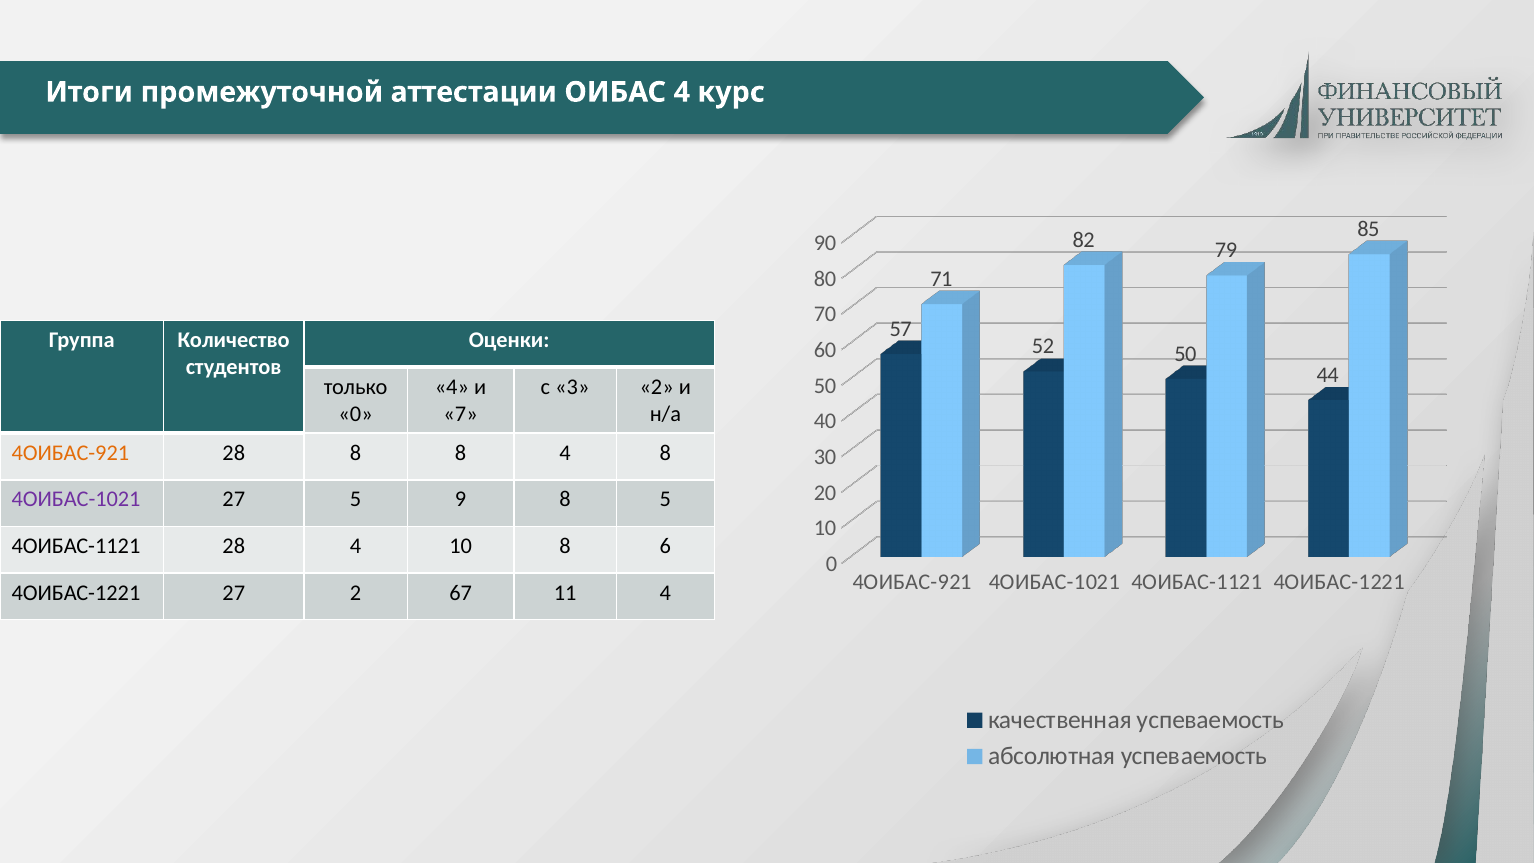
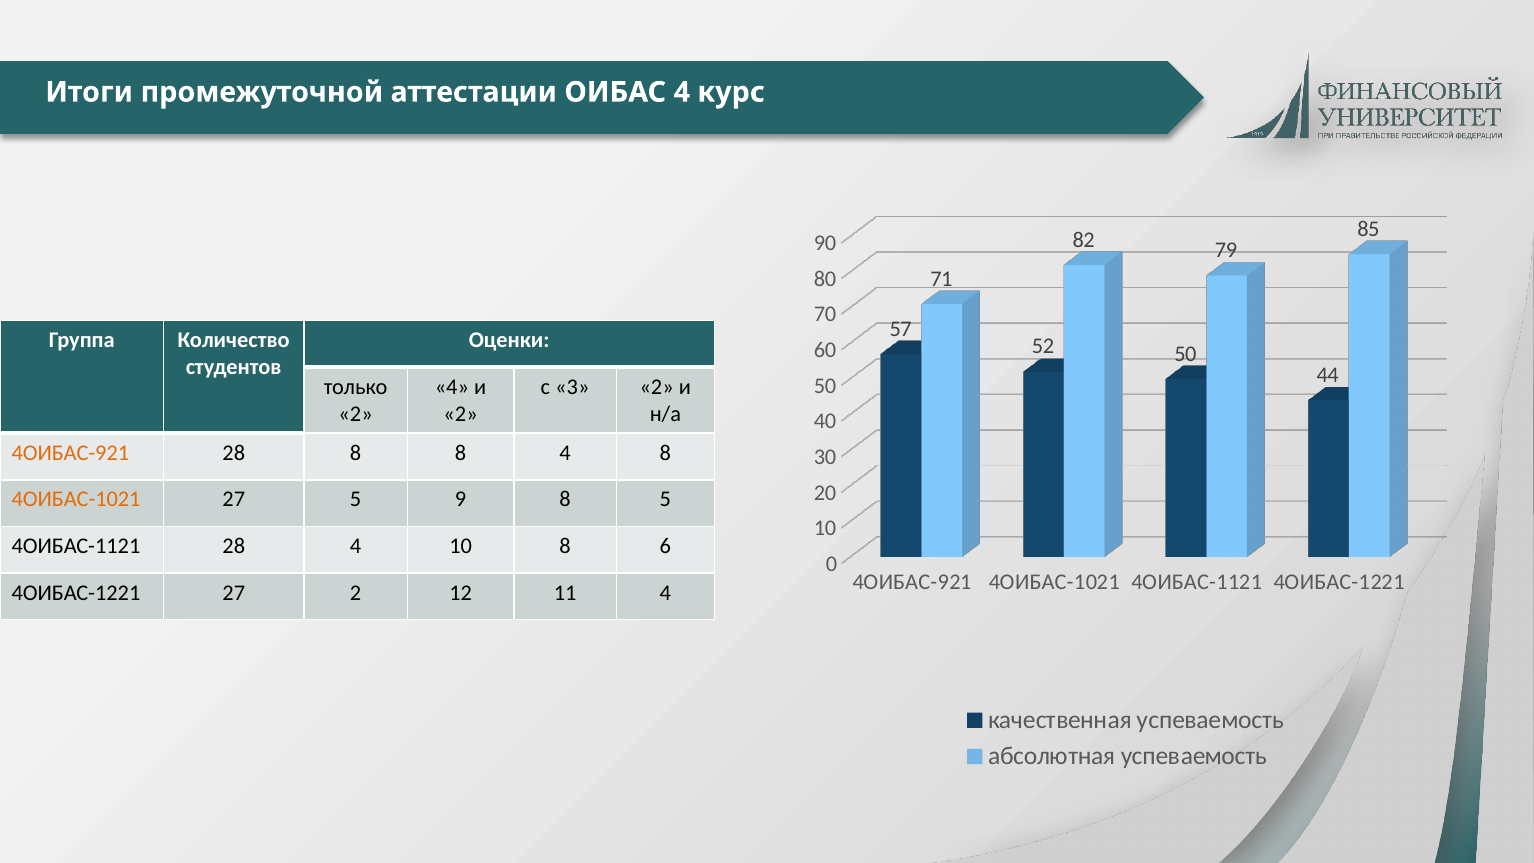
0: 0 -> 2 (356, 414)
7: 7 -> 2 (461, 414)
4ОИБАС-1021 colour: purple -> orange (76, 499)
67: 67 -> 12 (461, 593)
